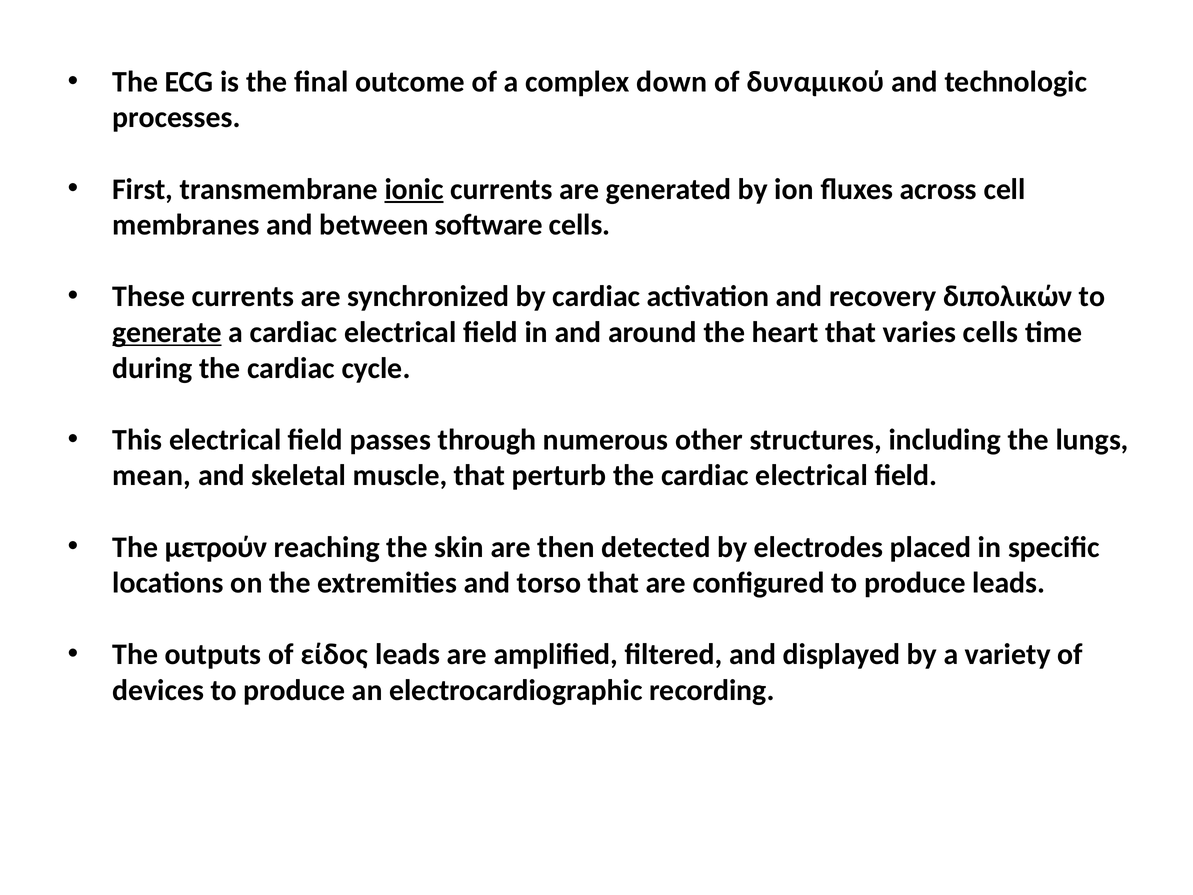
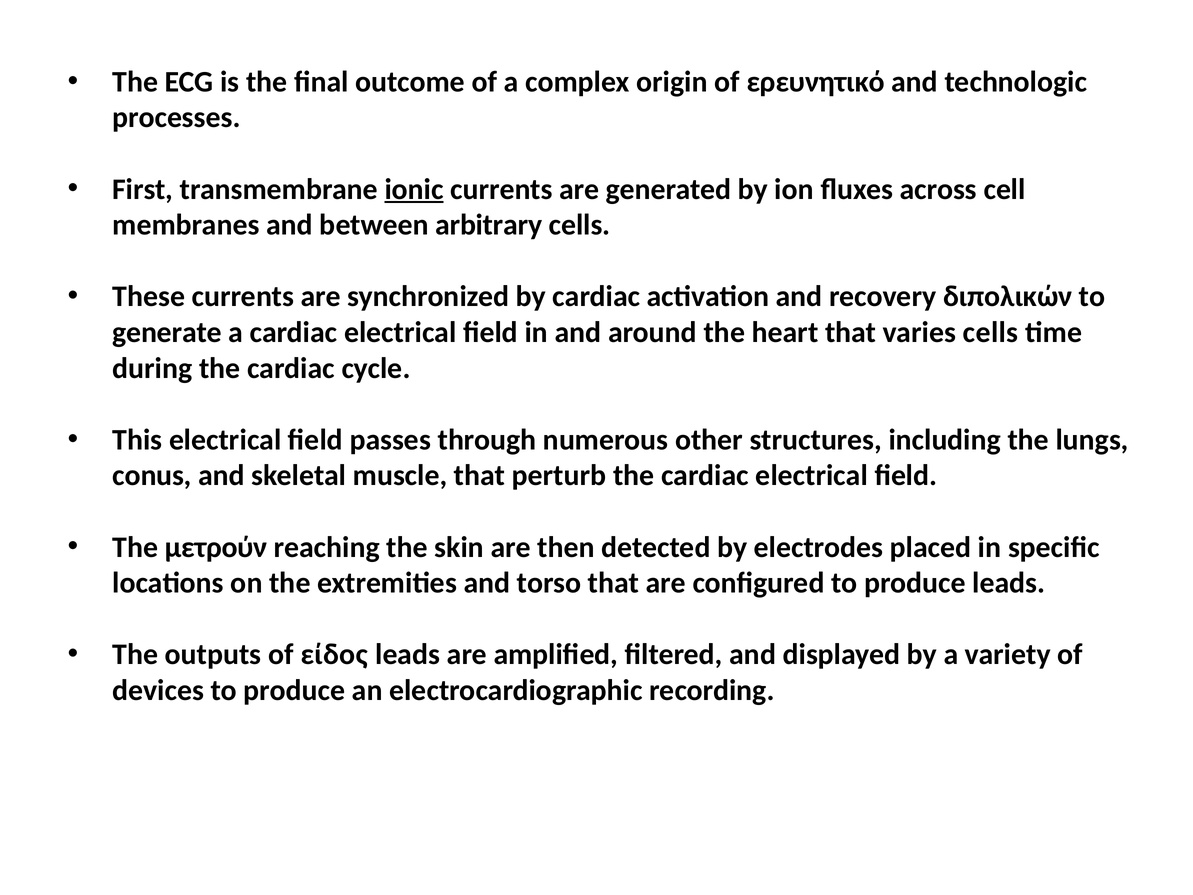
down: down -> origin (672, 82)
δυναμικού: δυναμικού -> ερευνητικό (816, 82)
software: software -> arbitrary (489, 225)
generate underline: present -> none (167, 332)
mean: mean -> conus (152, 475)
